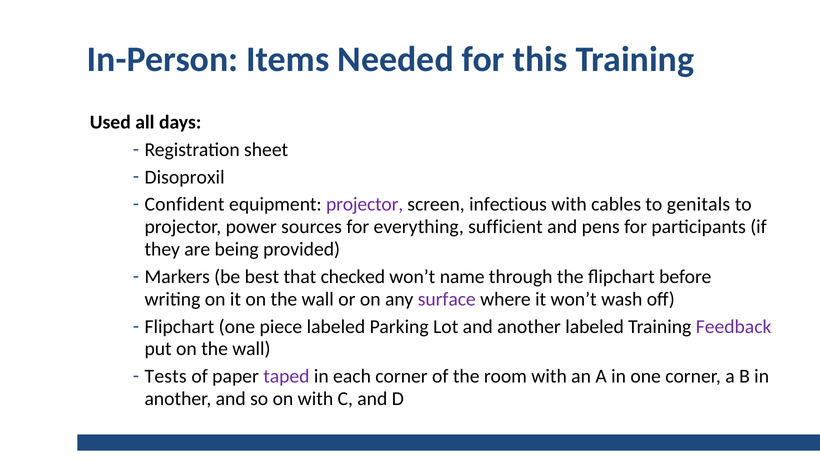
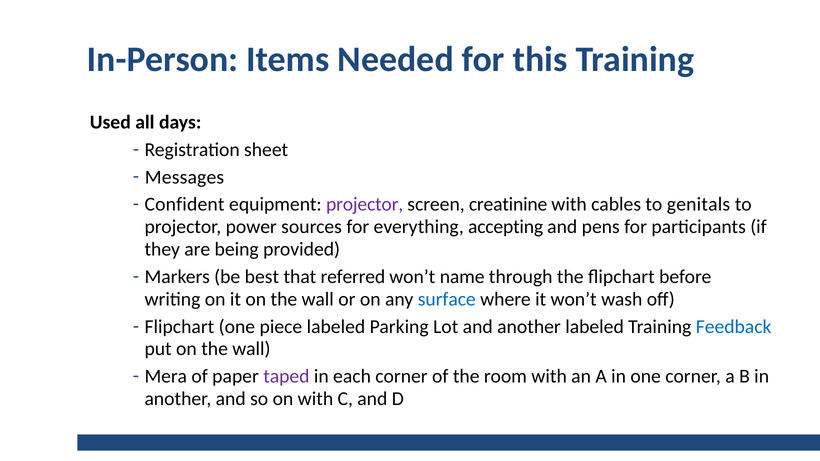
Disoproxil: Disoproxil -> Messages (185, 177)
infectious: infectious -> creatinine (508, 205)
sufficient: sufficient -> accepting (506, 227)
checked: checked -> referred (353, 277)
surface colour: purple -> blue (447, 299)
Feedback colour: purple -> blue (734, 327)
Tests: Tests -> Mera (166, 377)
